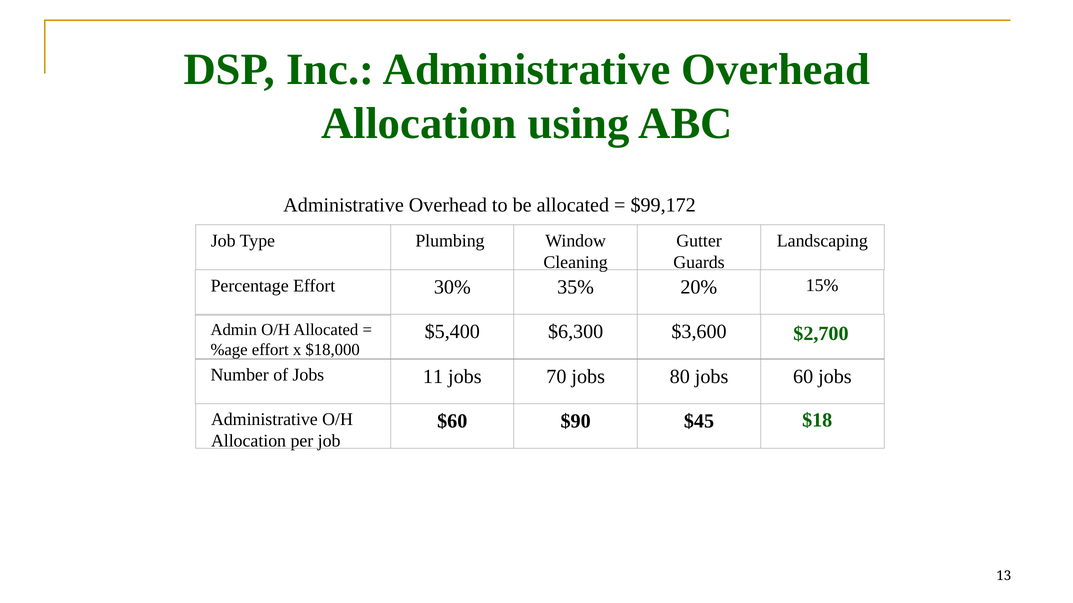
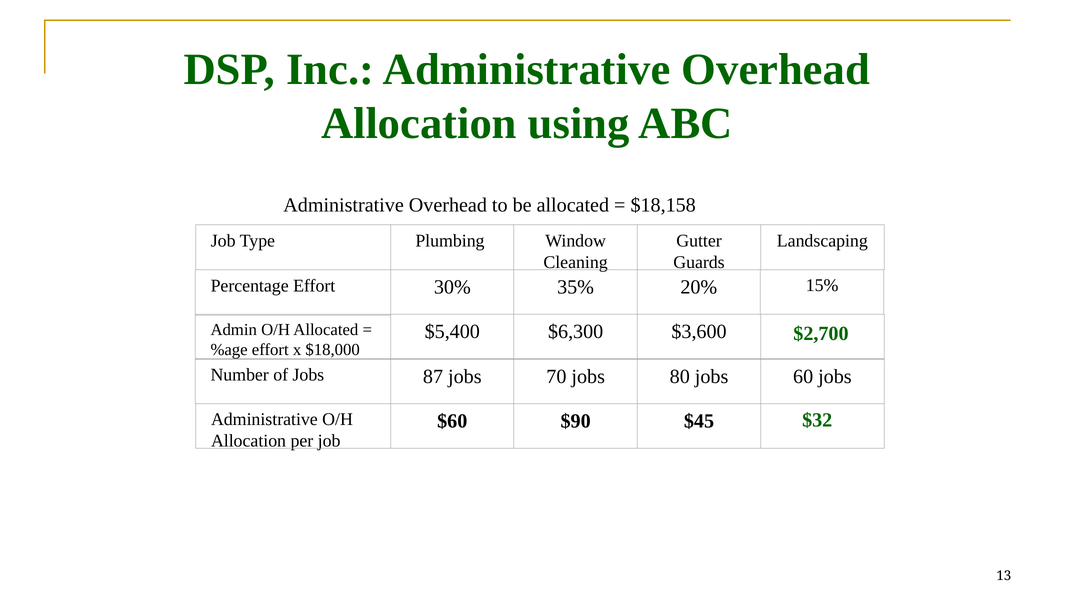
$99,172: $99,172 -> $18,158 (663, 205)
11: 11 -> 87 (433, 377)
$18: $18 -> $32 (817, 421)
